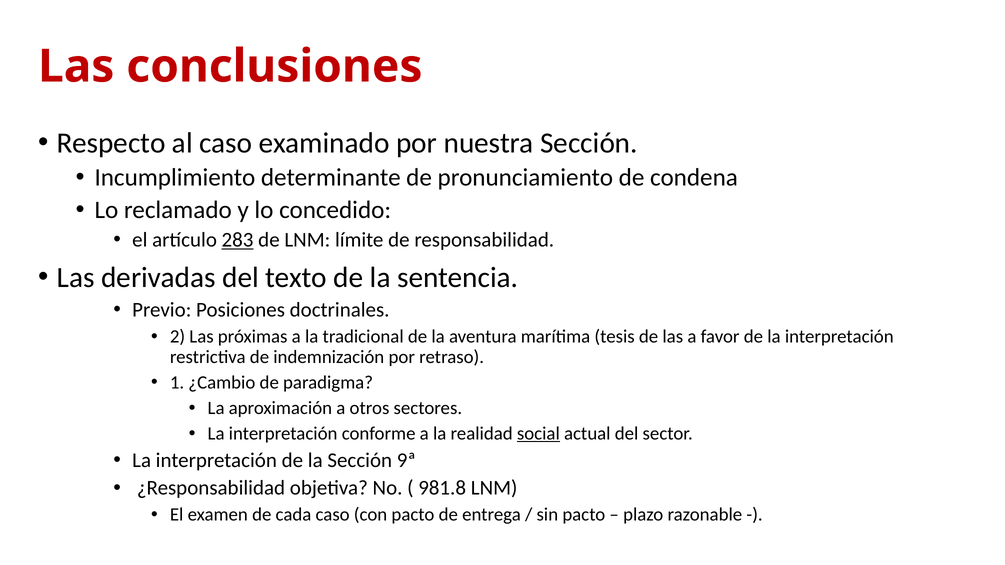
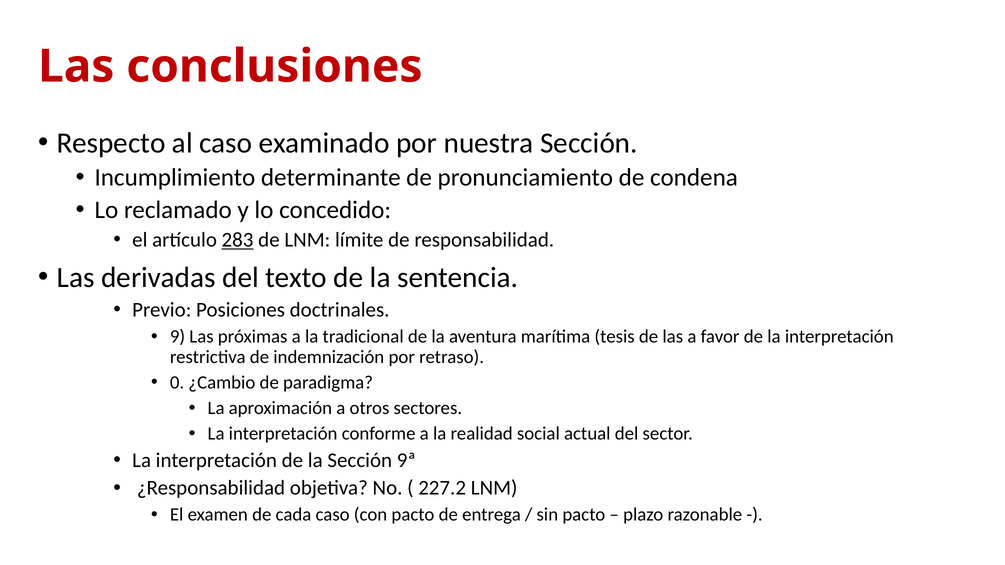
2: 2 -> 9 (178, 337)
1: 1 -> 0 (177, 383)
social underline: present -> none (538, 434)
981.8: 981.8 -> 227.2 (442, 488)
